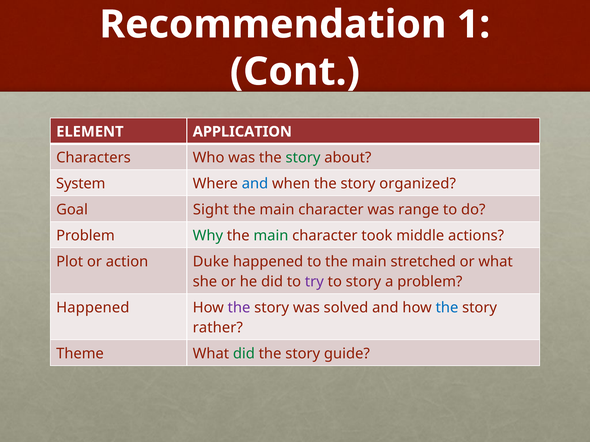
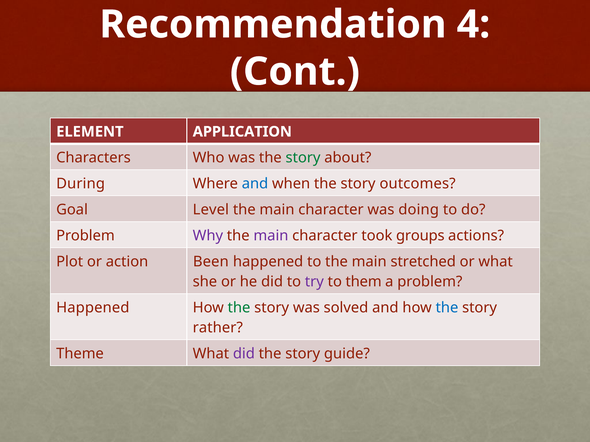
1: 1 -> 4 (473, 25)
System: System -> During (81, 184)
organized: organized -> outcomes (418, 184)
Sight: Sight -> Level (211, 210)
range: range -> doing (419, 210)
Why colour: green -> purple (208, 236)
main colour: green -> purple (271, 236)
middle: middle -> groups (420, 236)
Duke: Duke -> Been (211, 262)
to story: story -> them (364, 282)
the colour: purple -> green (239, 308)
did colour: green -> purple (244, 354)
